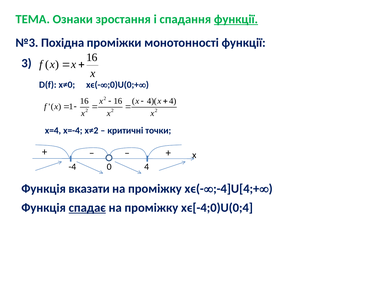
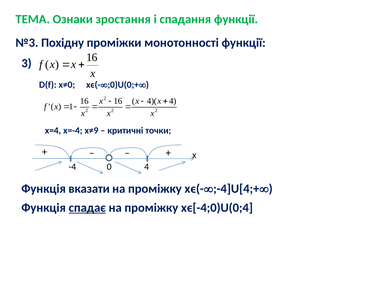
функції underline: present -> none (236, 19)
Похідна: Похідна -> Похідну (63, 43)
x≠2: x≠2 -> x≠9 (91, 131)
